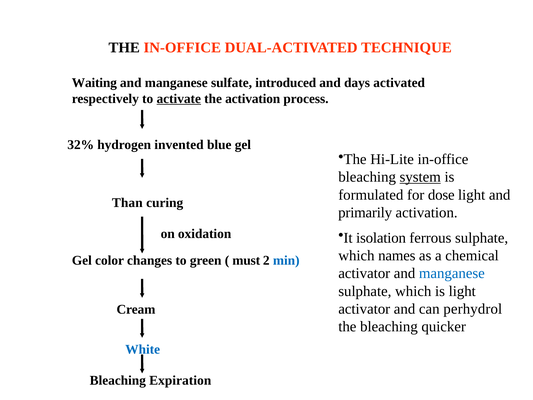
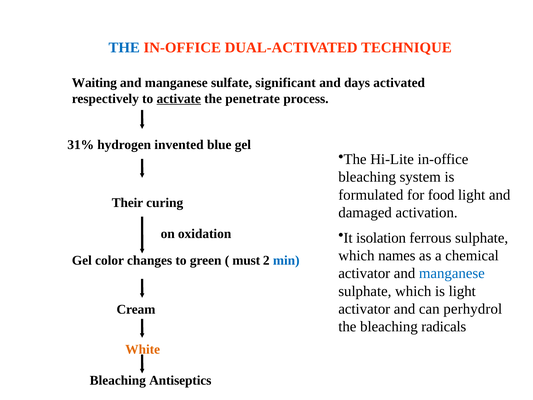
THE colour: black -> blue (124, 48)
introduced: introduced -> significant (286, 83)
the activation: activation -> penetrate (253, 99)
32%: 32% -> 31% (81, 145)
system underline: present -> none (420, 177)
dose: dose -> food (441, 195)
Than: Than -> Their (127, 203)
primarily: primarily -> damaged (365, 212)
quicker: quicker -> radicals (444, 326)
White colour: blue -> orange (143, 349)
Expiration: Expiration -> Antiseptics (180, 380)
